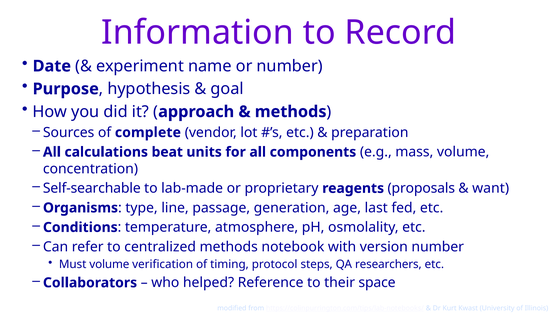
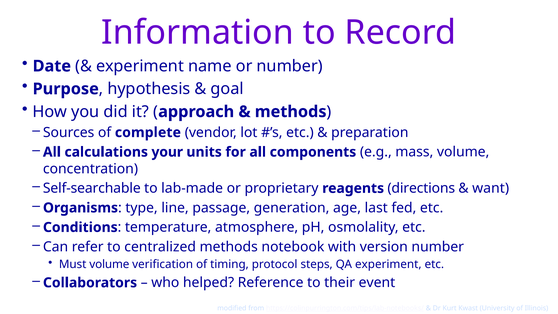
beat: beat -> your (167, 152)
proposals: proposals -> directions (421, 188)
QA researchers: researchers -> experiment (388, 264)
space: space -> event (377, 283)
